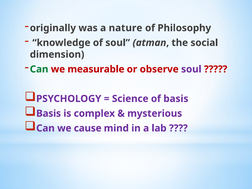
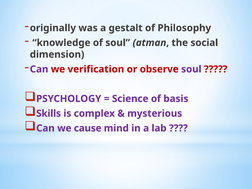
nature: nature -> gestalt (126, 28)
Can colour: green -> purple (39, 69)
measurable: measurable -> verification (96, 69)
Basis: Basis -> Skills (49, 113)
